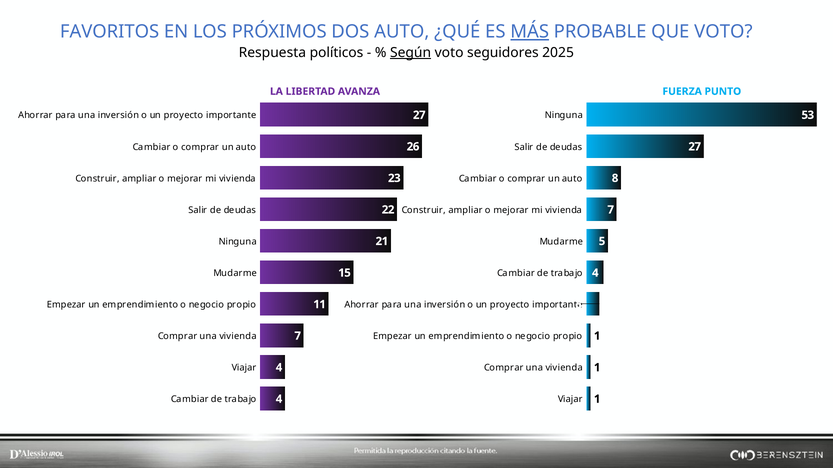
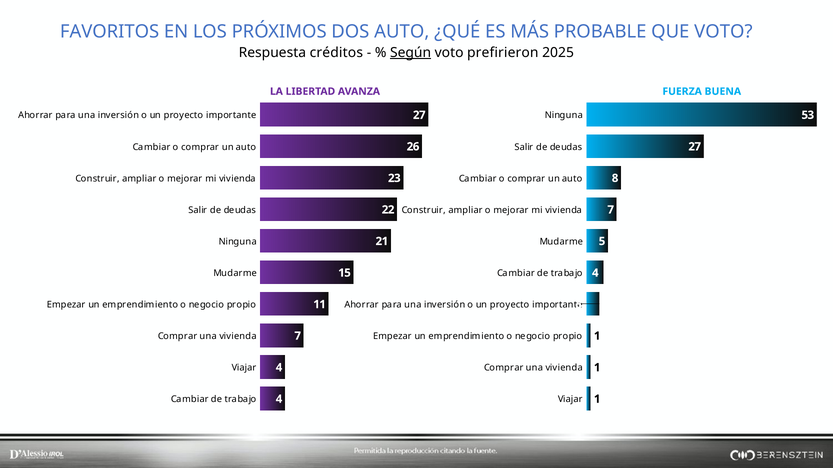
MÁS underline: present -> none (530, 32)
políticos: políticos -> créditos (336, 53)
seguidores: seguidores -> prefirieron (503, 53)
PUNTO: PUNTO -> BUENA (723, 92)
